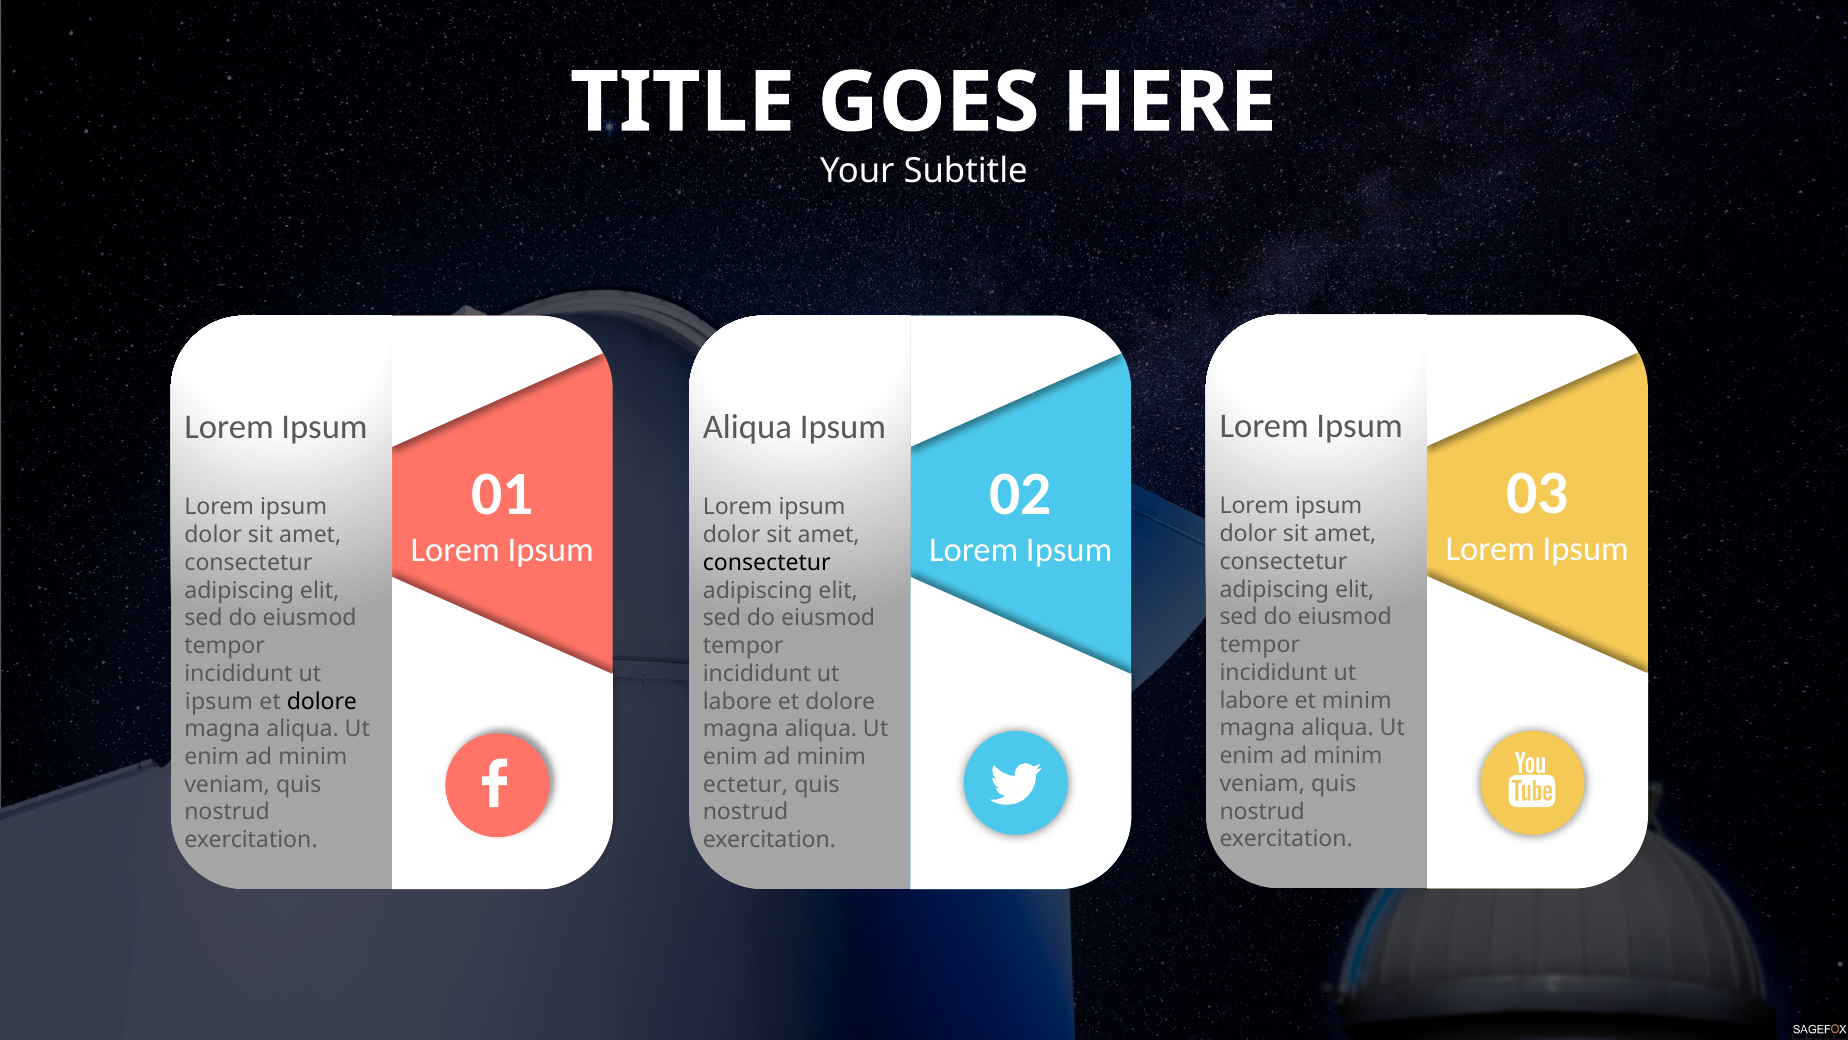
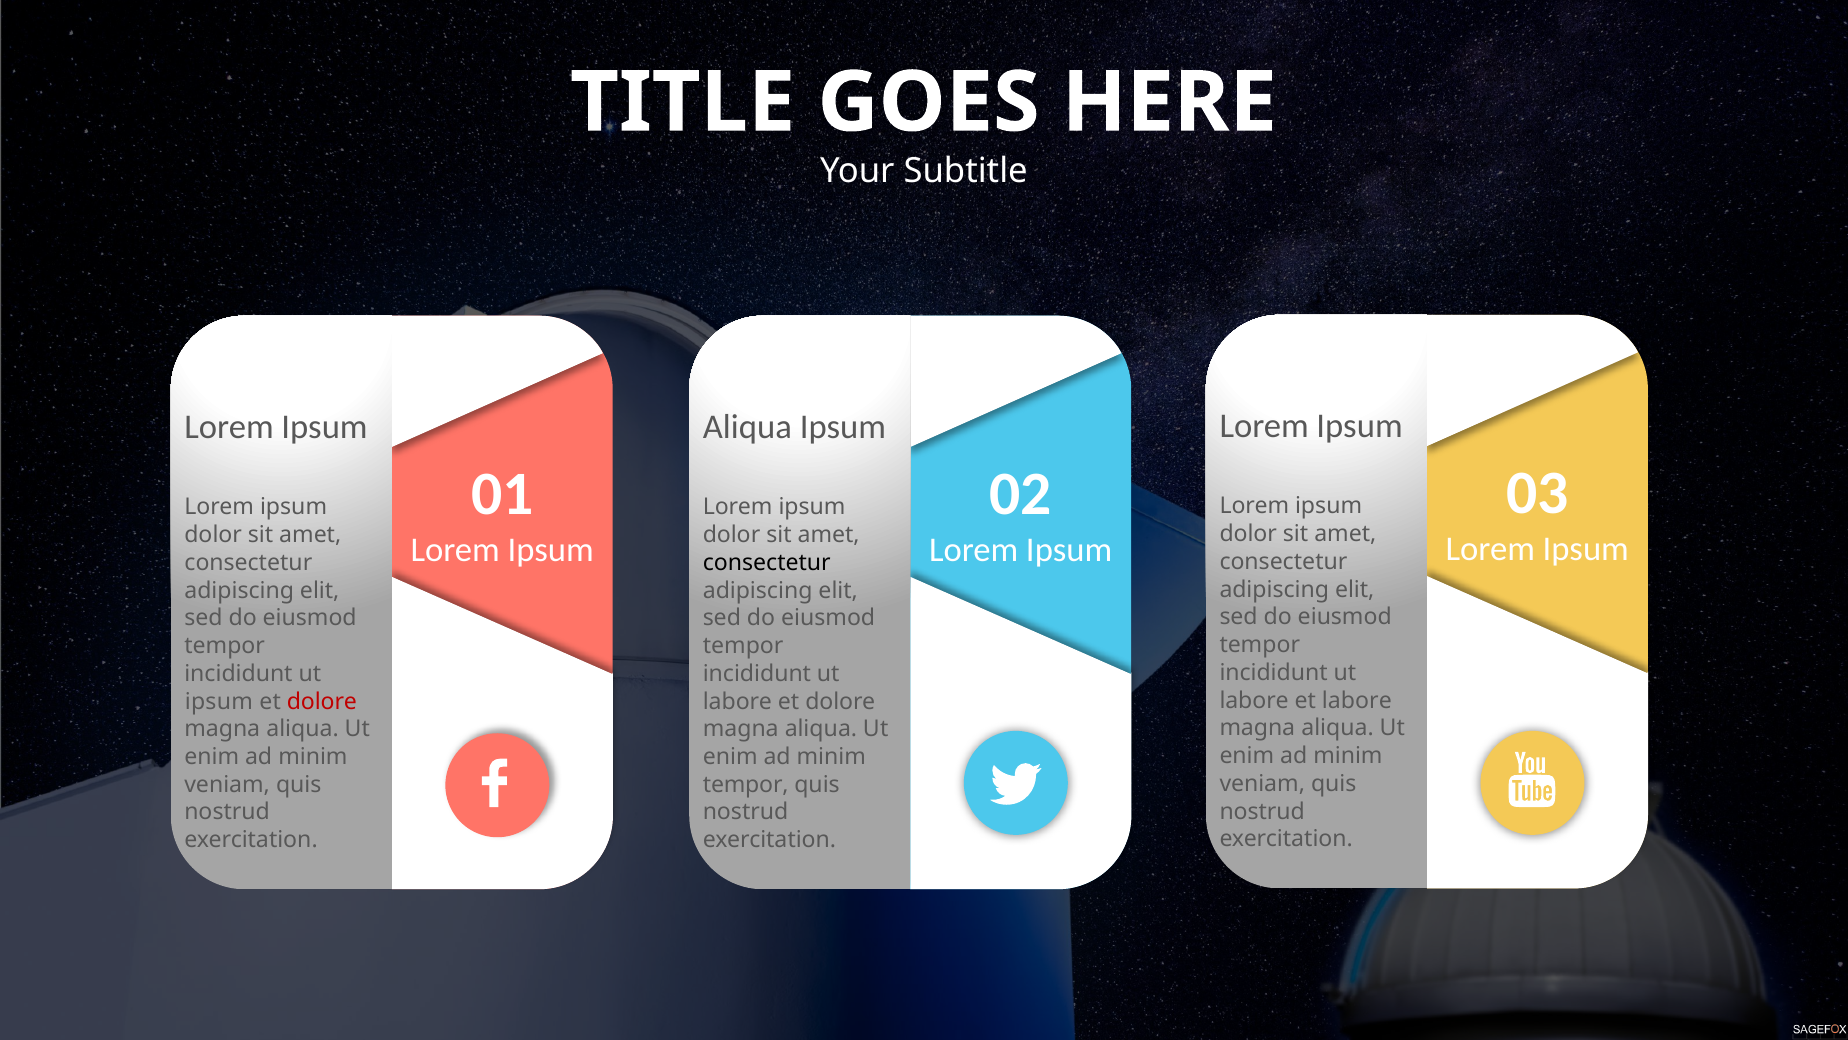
et minim: minim -> labore (1357, 700)
dolore colour: black -> red (322, 701)
ectetur: ectetur -> tempor (746, 784)
